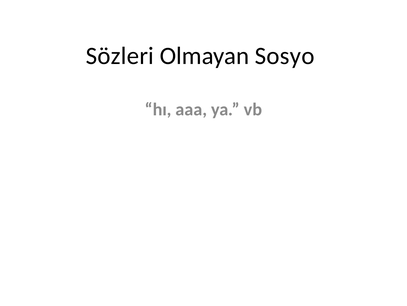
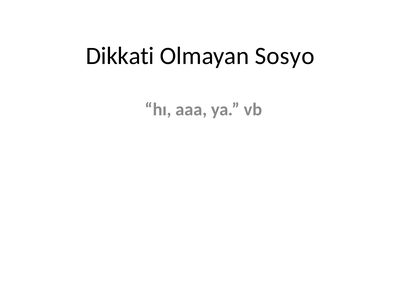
Sözleri: Sözleri -> Dikkati (120, 56)
